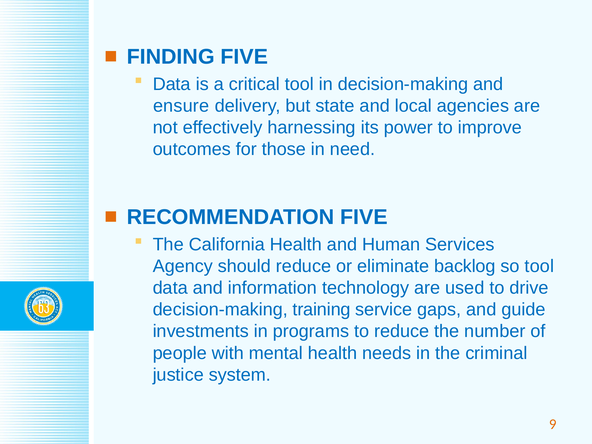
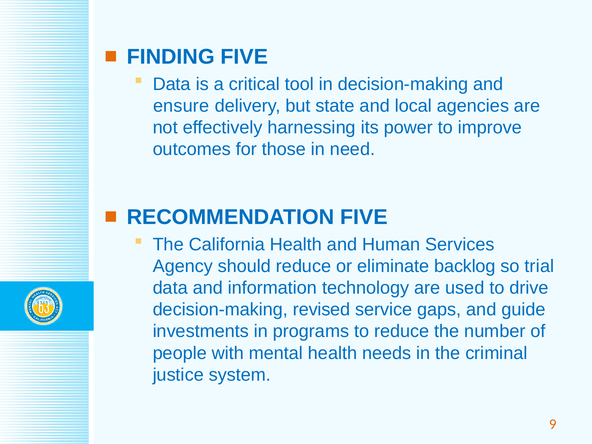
so tool: tool -> trial (539, 266)
training: training -> revised (322, 310)
